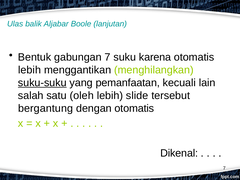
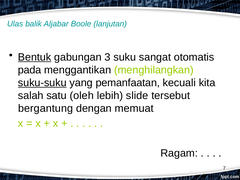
Bentuk underline: none -> present (35, 57)
gabungan 7: 7 -> 3 (108, 57)
karena: karena -> sangat (155, 57)
lebih: lebih -> pada (30, 70)
lain: lain -> kita (207, 83)
dengan otomatis: otomatis -> memuat (134, 108)
Dikenal: Dikenal -> Ragam (179, 153)
